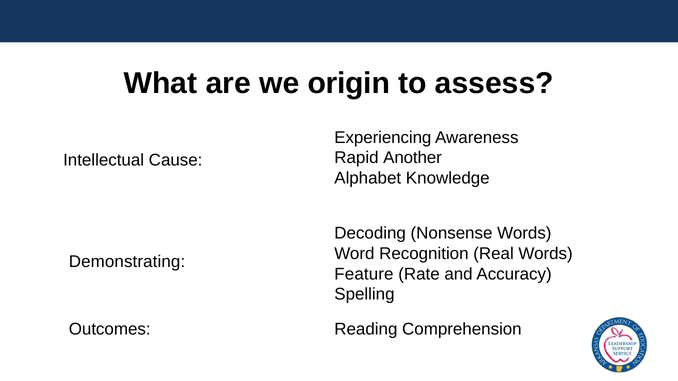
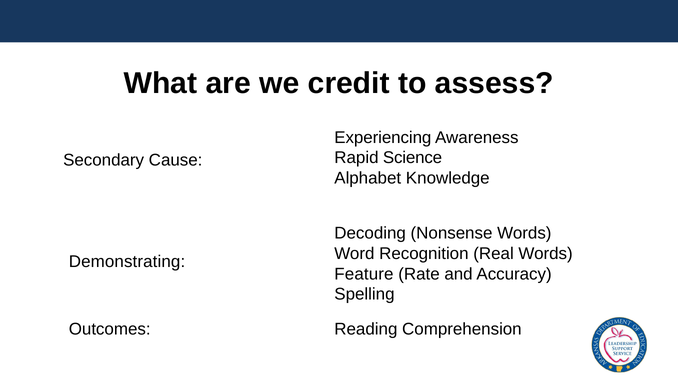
origin: origin -> credit (349, 83)
Another: Another -> Science (413, 158)
Intellectual: Intellectual -> Secondary (104, 160)
